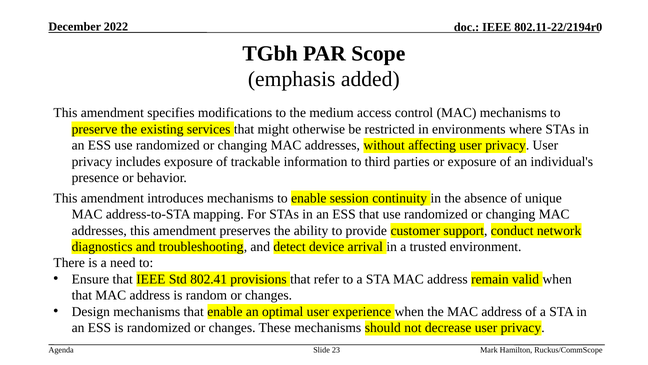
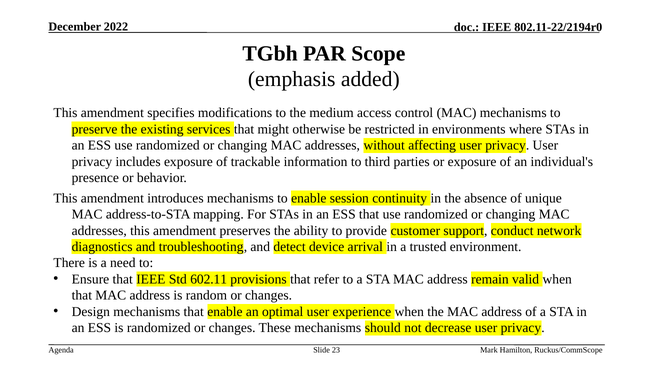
802.41: 802.41 -> 602.11 (209, 279)
